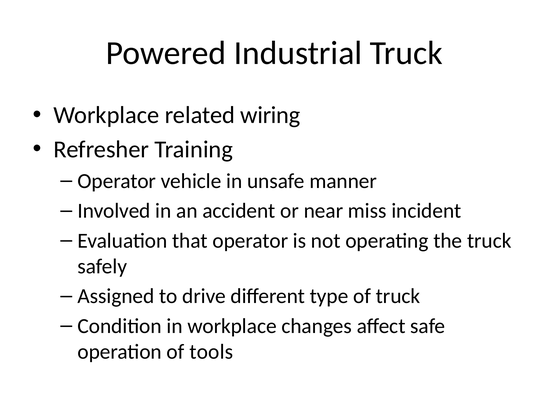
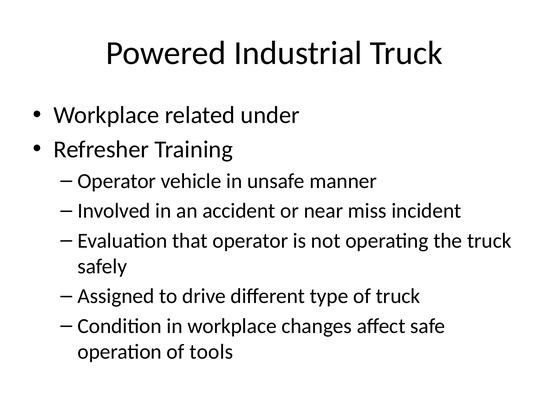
wiring: wiring -> under (270, 115)
